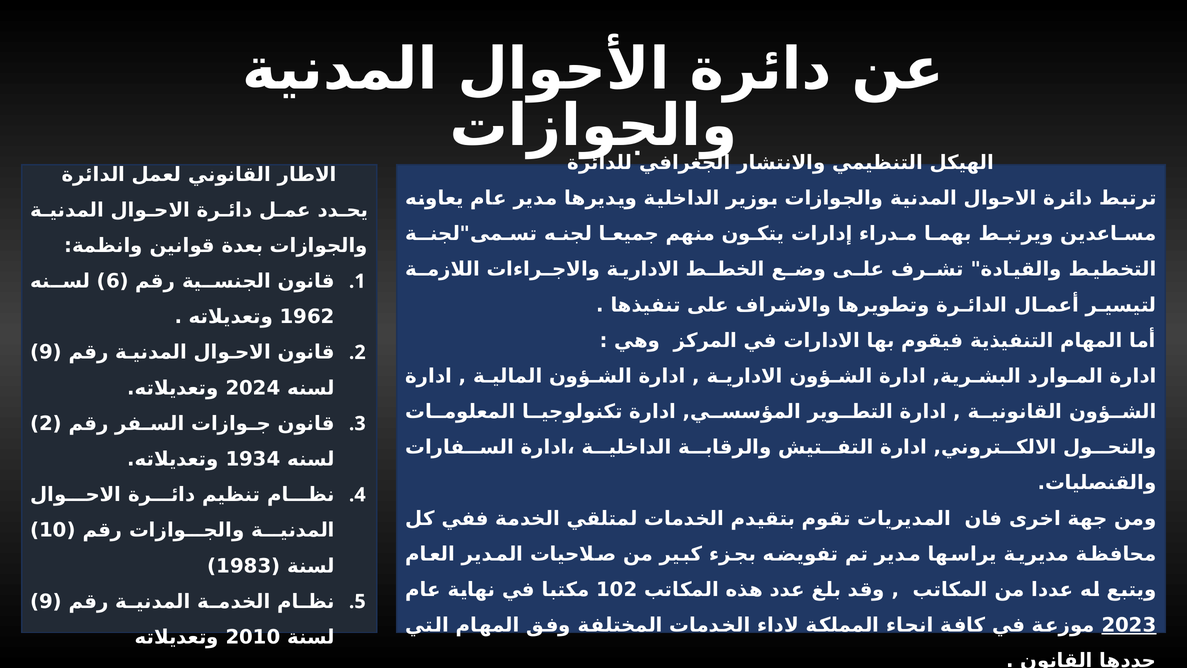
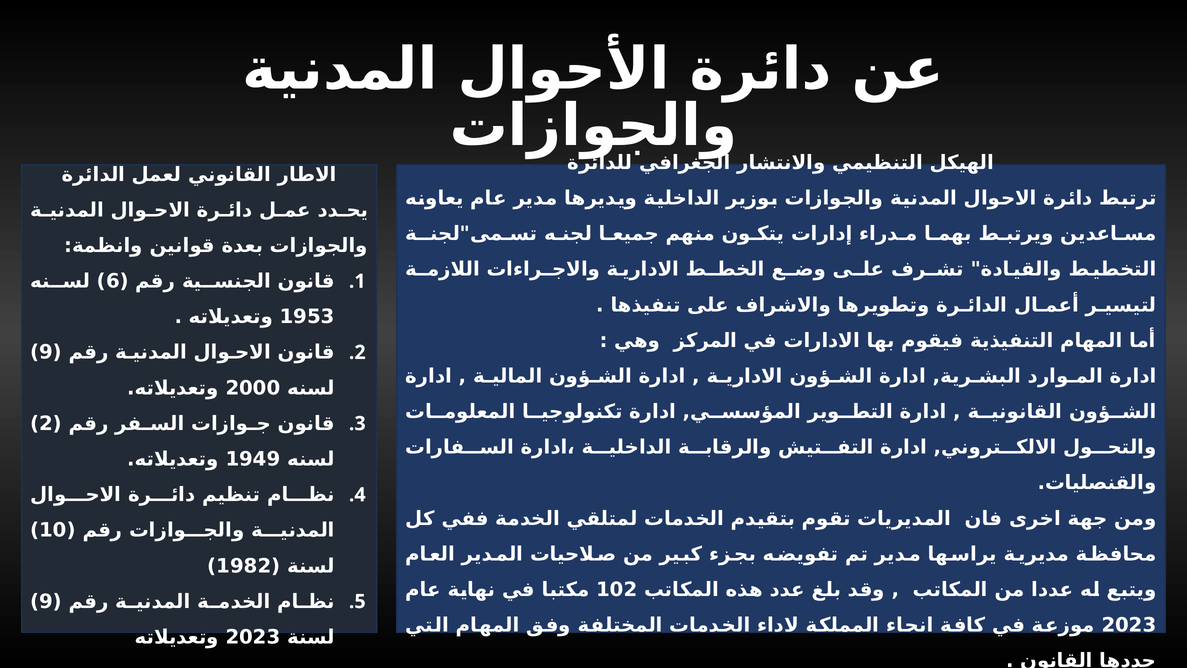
1962: 1962 -> 1953 (307, 317)
2024: 2024 -> 2000 (253, 388)
1934: 1934 -> 1949 (253, 459)
1983: 1983 -> 1982 (244, 566)
2023 underline: present -> none (1129, 625)
2010: 2010 -> 2023 (253, 637)
